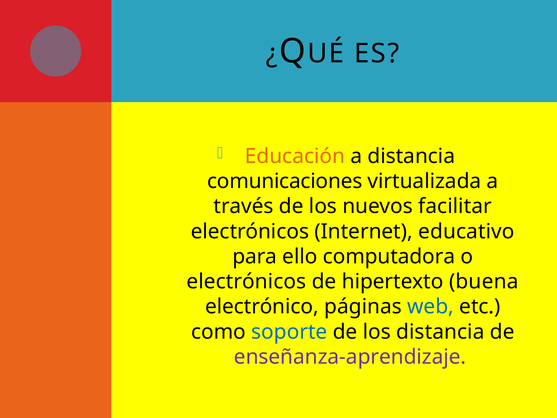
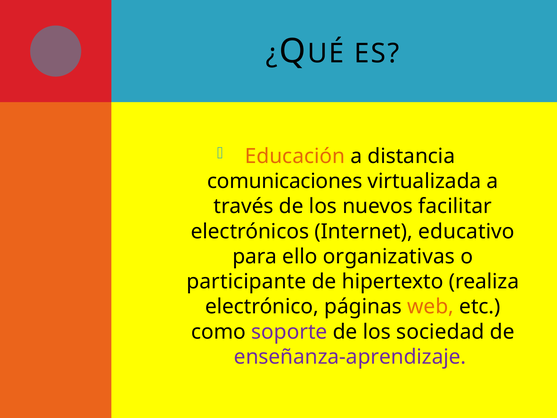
computadora: computadora -> organizativas (389, 256)
electrónicos: electrónicos -> participante (246, 281)
buena: buena -> realiza (484, 281)
web colour: blue -> orange (430, 307)
soporte colour: blue -> purple (289, 332)
los distancia: distancia -> sociedad (440, 332)
